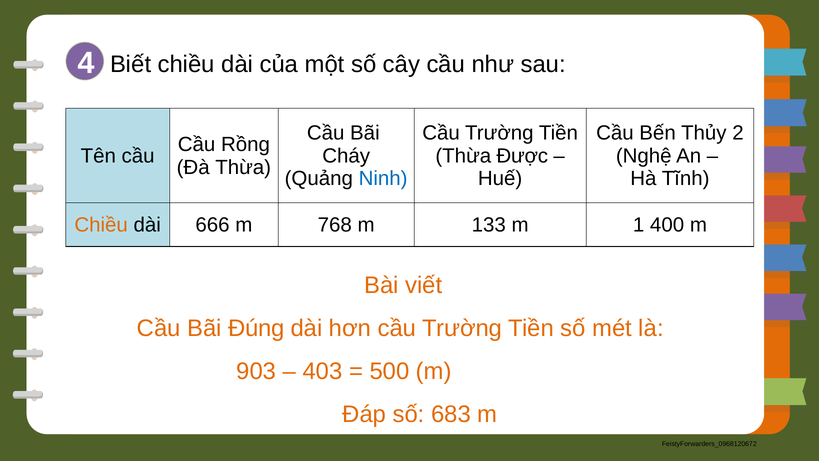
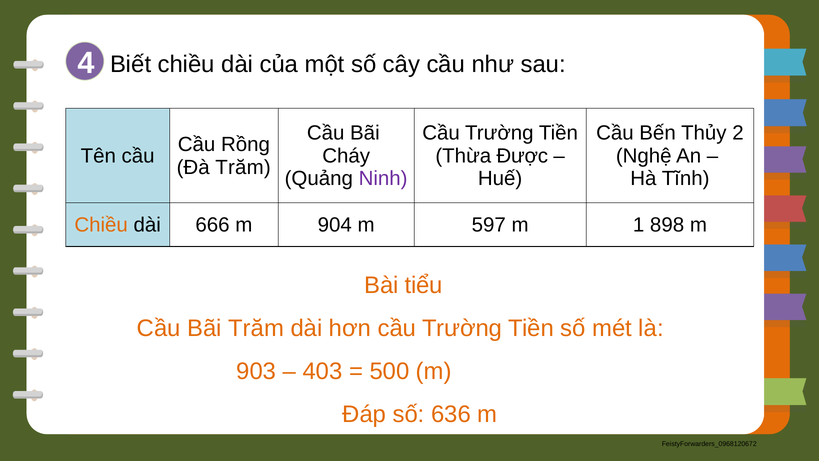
Đà Thừa: Thừa -> Trăm (243, 167)
Ninh colour: blue -> purple (383, 179)
768: 768 -> 904 (335, 225)
133: 133 -> 597 (489, 225)
400: 400 -> 898 (667, 225)
viết: viết -> tiểu (424, 285)
Bãi Đúng: Đúng -> Trăm (256, 328)
683: 683 -> 636 (451, 414)
